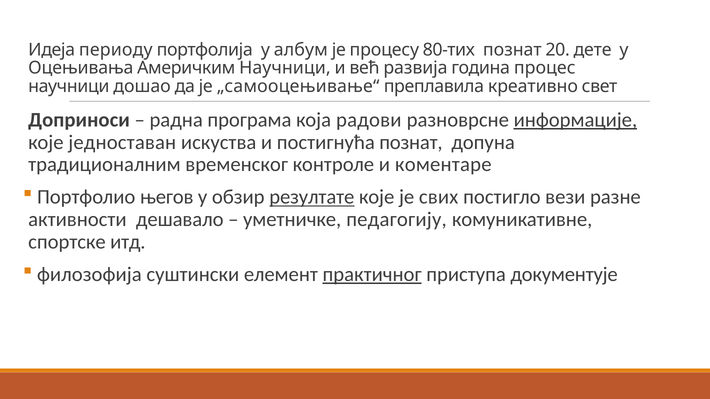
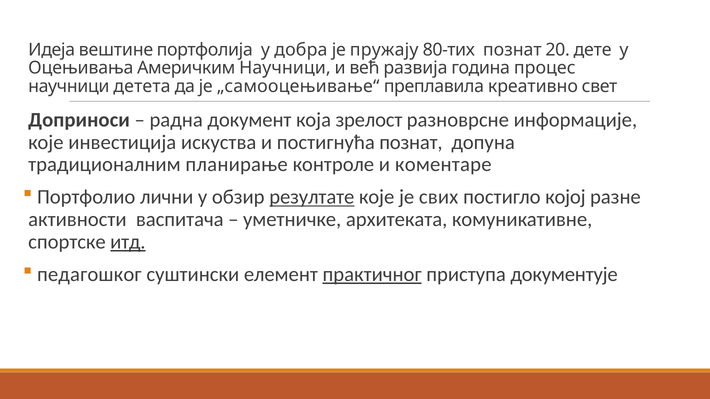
периоду: периоду -> вештине (116, 50)
албум: албум -> добра (301, 50)
процесу: процесу -> пружају (384, 50)
дошао: дошао -> детета (142, 86)
програма: програма -> документ (249, 120)
радови: радови -> зрелост (369, 120)
информације underline: present -> none (575, 120)
једноставан: једноставан -> инвестиција (122, 142)
временског: временског -> планирање (237, 165)
његов: његов -> лични (167, 197)
вези: вези -> којој (565, 197)
дешавало: дешавало -> васпитача (180, 220)
педагогију: педагогију -> архитеката (397, 220)
итд underline: none -> present (128, 242)
филозофија: филозофија -> педагошког (89, 275)
